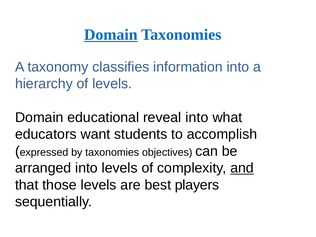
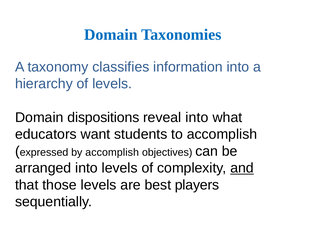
Domain underline: present -> none (111, 35)
educational: educational -> dispositions (103, 117)
by taxonomies: taxonomies -> accomplish (112, 152)
